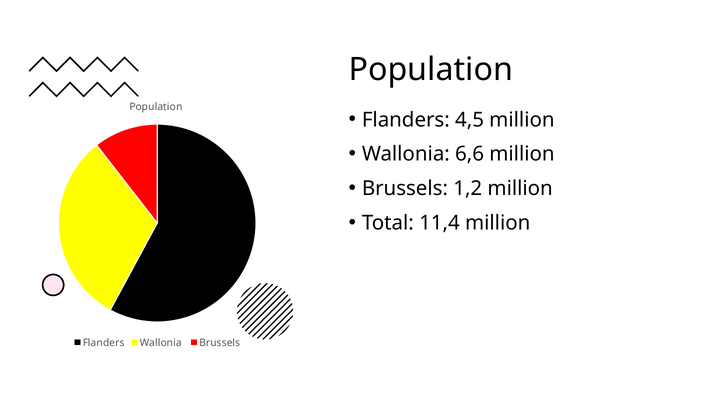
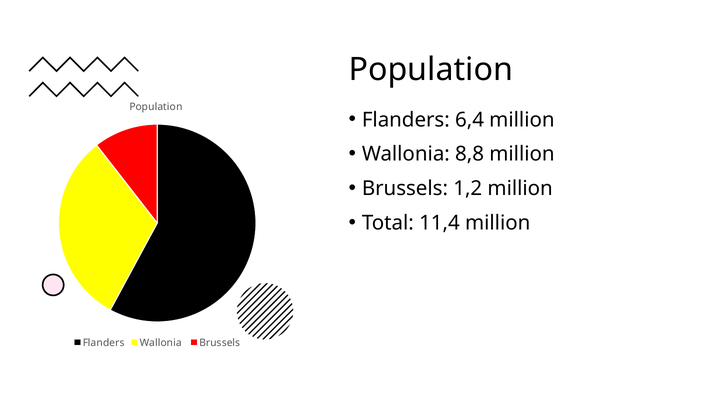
4,5: 4,5 -> 6,4 (470, 120)
6,6: 6,6 -> 8,8 (470, 154)
